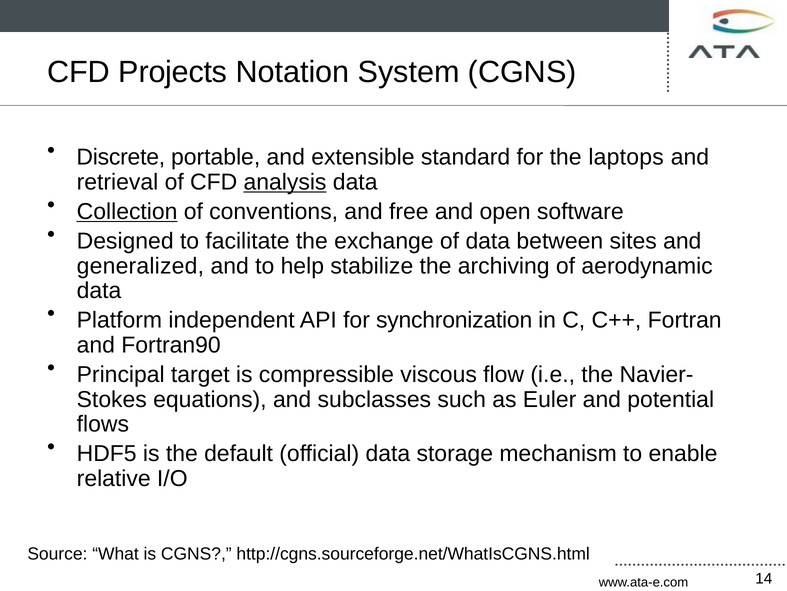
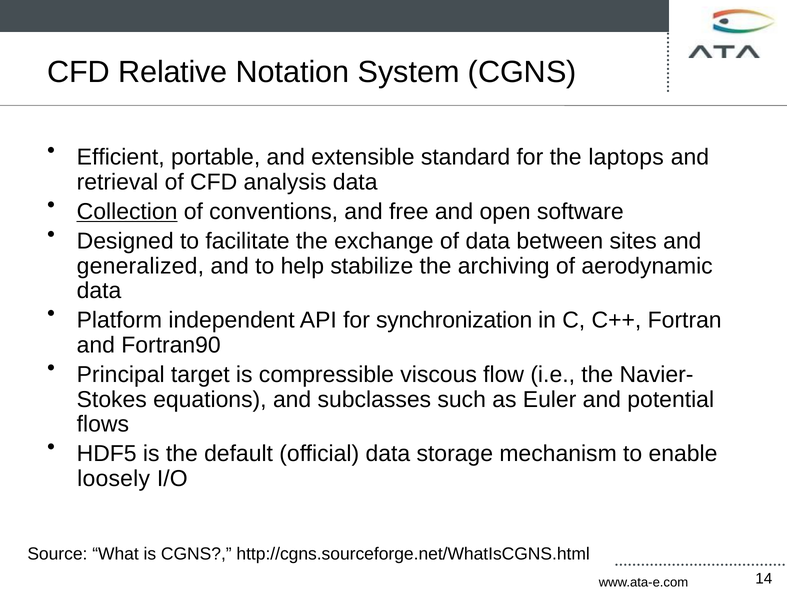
Projects: Projects -> Relative (173, 72)
Discrete: Discrete -> Efficient (121, 157)
analysis underline: present -> none (285, 182)
relative: relative -> loosely (114, 478)
